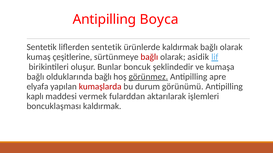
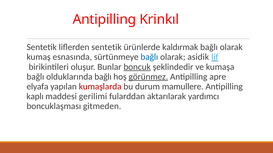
Boyca: Boyca -> Krinkıl (159, 19)
çeşitlerine: çeşitlerine -> esnasında (72, 57)
bağlı colour: red -> blue (149, 57)
boncuk underline: none -> present (137, 67)
görünümü: görünümü -> mamullere (183, 87)
vermek: vermek -> gerilimi (93, 97)
işlemleri: işlemleri -> yardımcı (204, 97)
boncuklaşması kaldırmak: kaldırmak -> gitmeden (102, 106)
